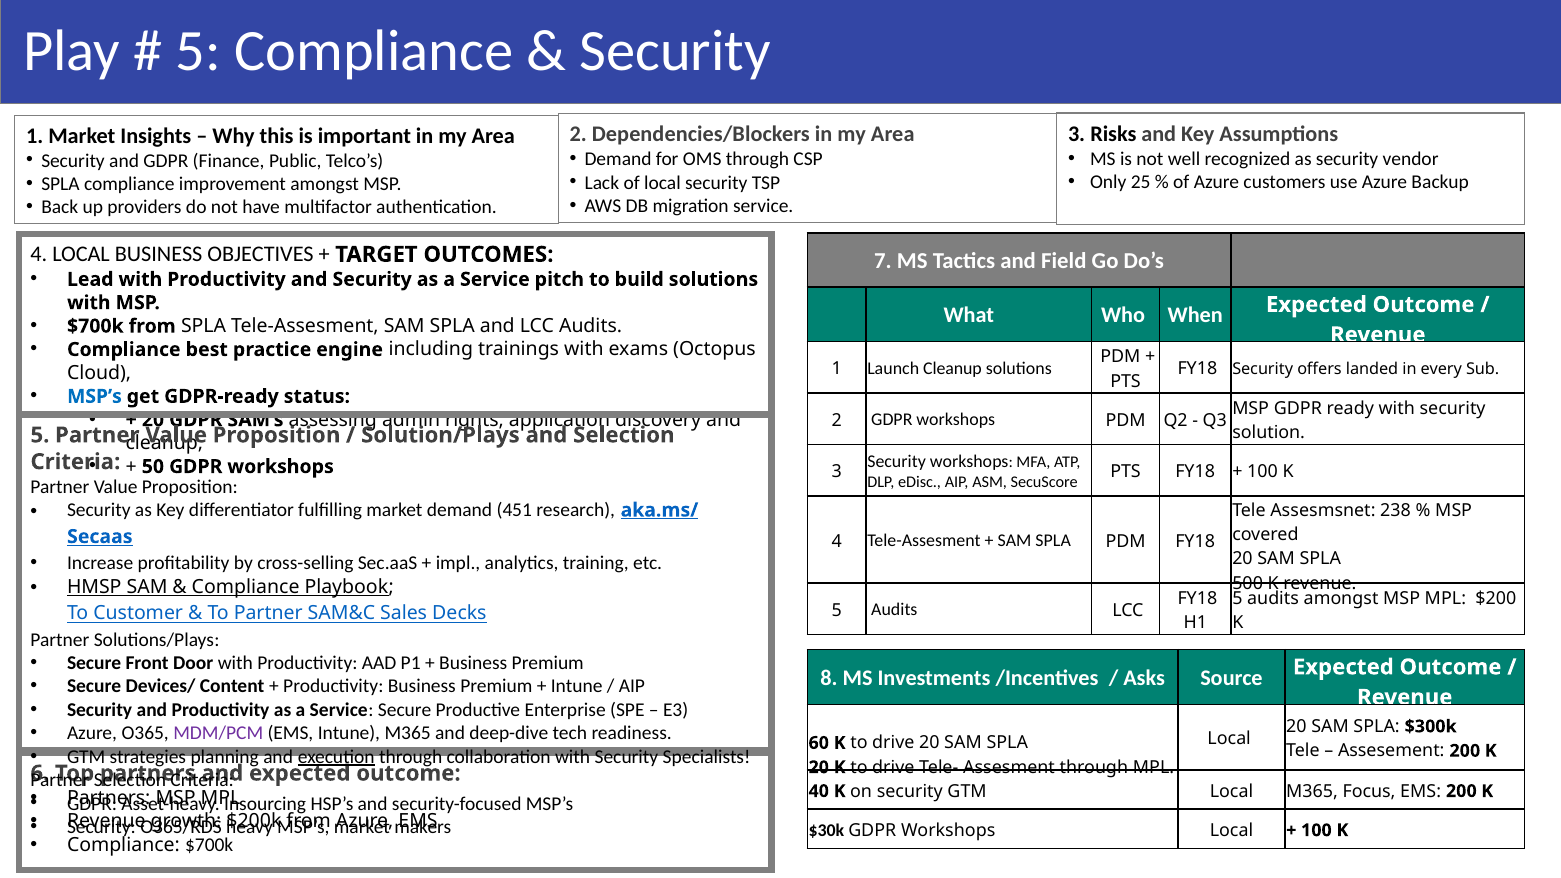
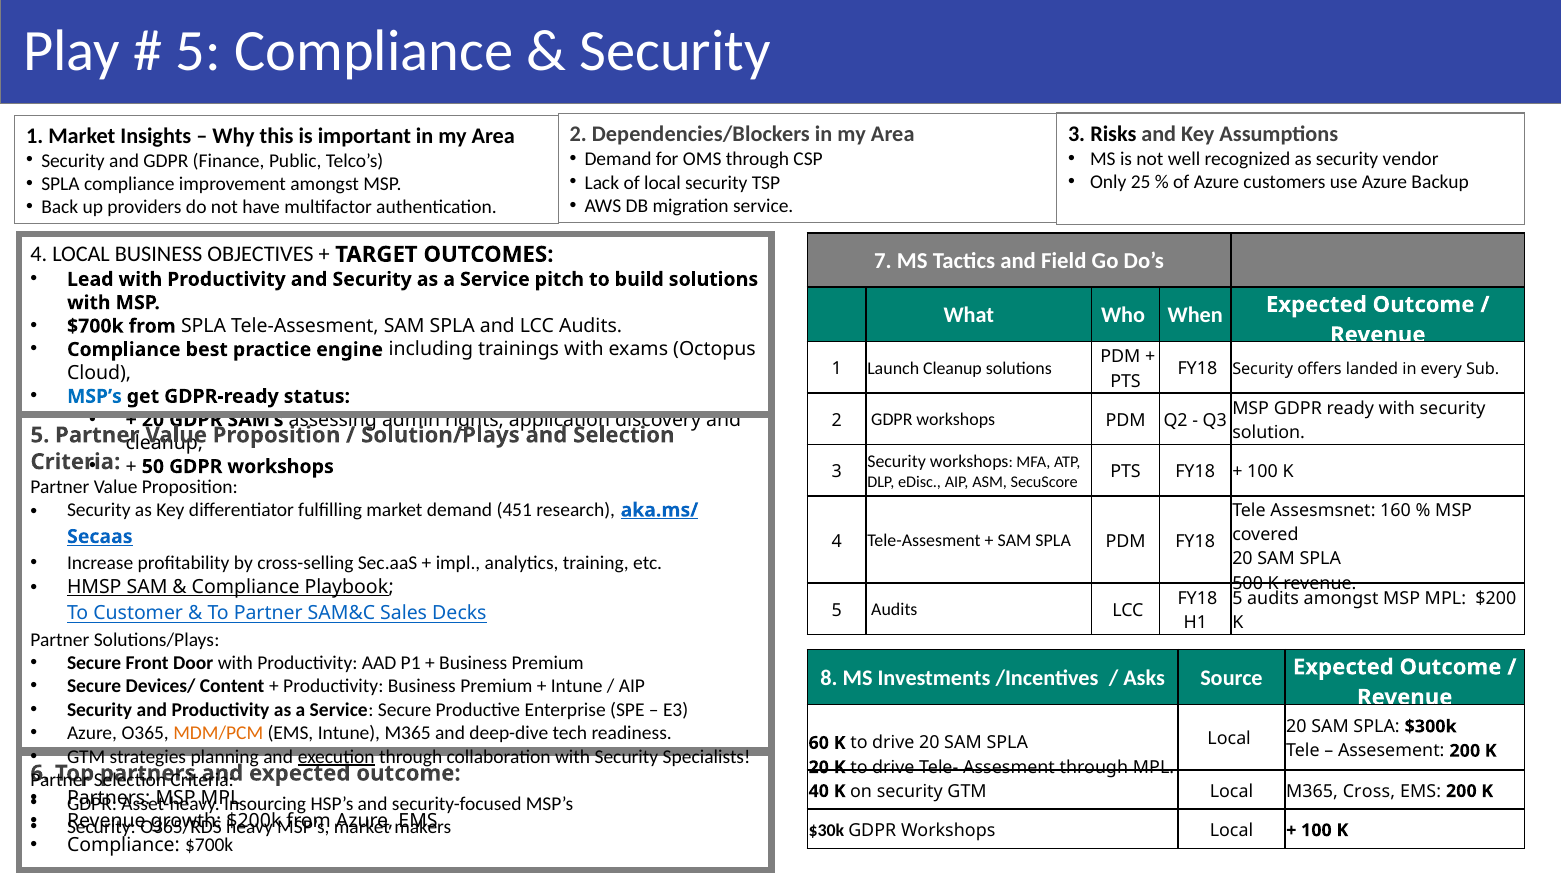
238: 238 -> 160 (1396, 510)
MDM/PCM colour: purple -> orange (218, 733)
Focus: Focus -> Cross (1369, 791)
